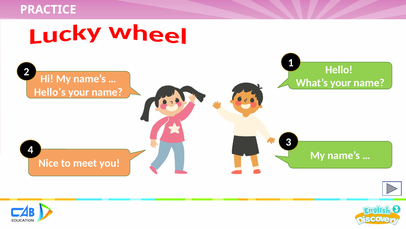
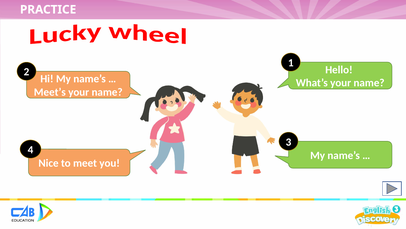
Hello’s: Hello’s -> Meet’s (50, 92)
